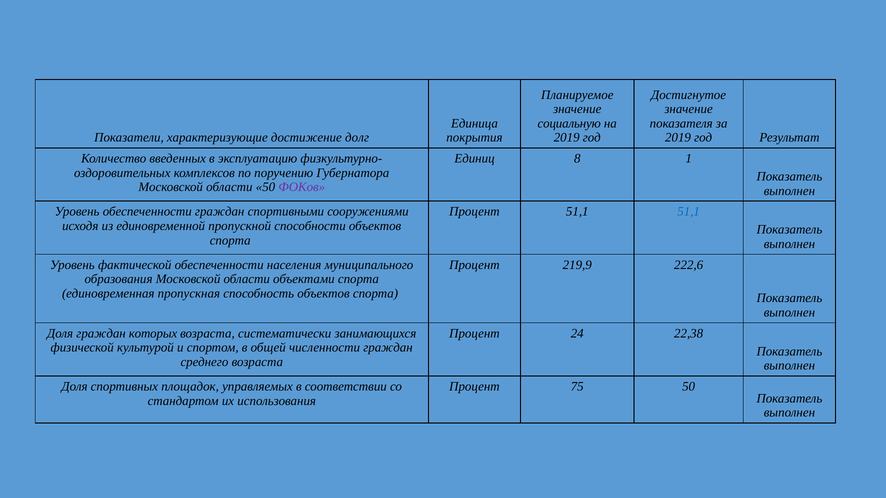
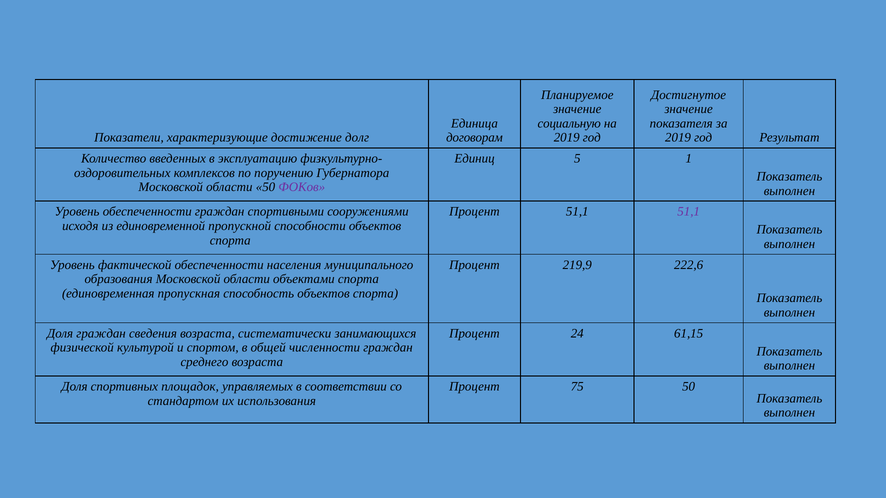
покрытия: покрытия -> договорам (474, 138)
8: 8 -> 5 (577, 159)
51,1 colour: blue -> purple (689, 212)
которых: которых -> сведения (153, 334)
22,38: 22,38 -> 61,15 (689, 334)
